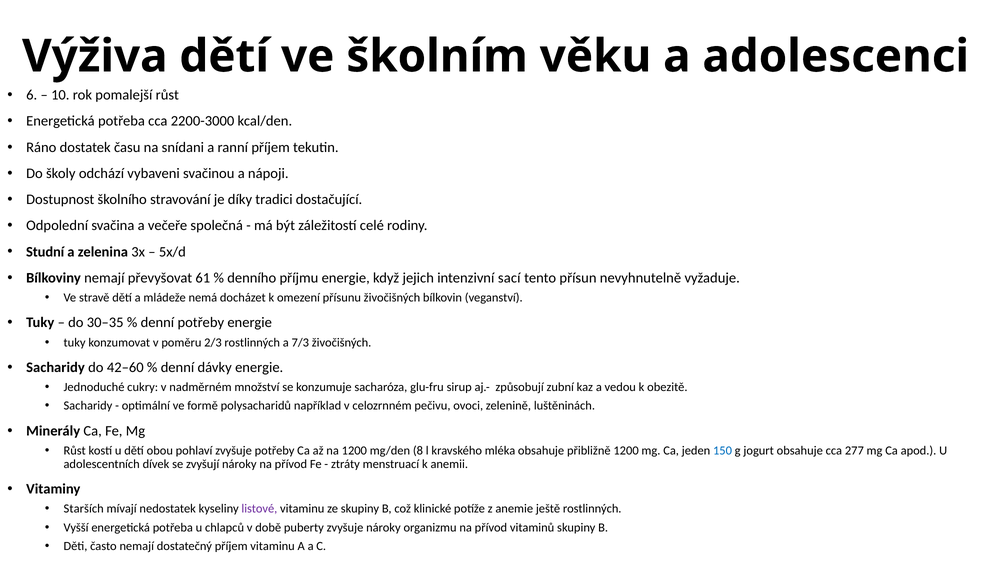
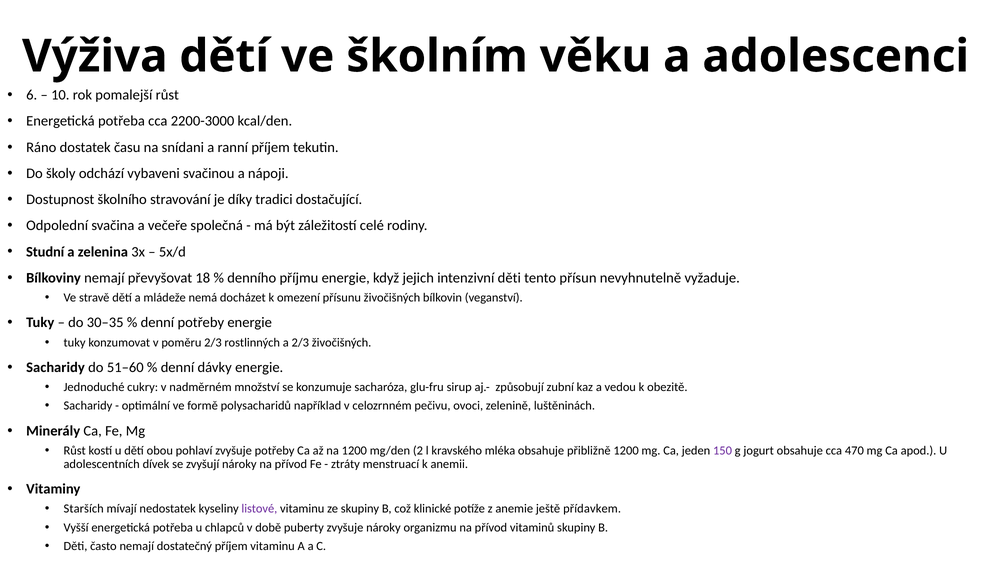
61: 61 -> 18 (203, 278)
intenzivní sací: sací -> děti (509, 278)
a 7/3: 7/3 -> 2/3 (300, 343)
42–60: 42–60 -> 51–60 (125, 368)
8: 8 -> 2 (418, 451)
150 colour: blue -> purple (723, 451)
277: 277 -> 470 (854, 451)
ještě rostlinných: rostlinných -> přídavkem (592, 509)
